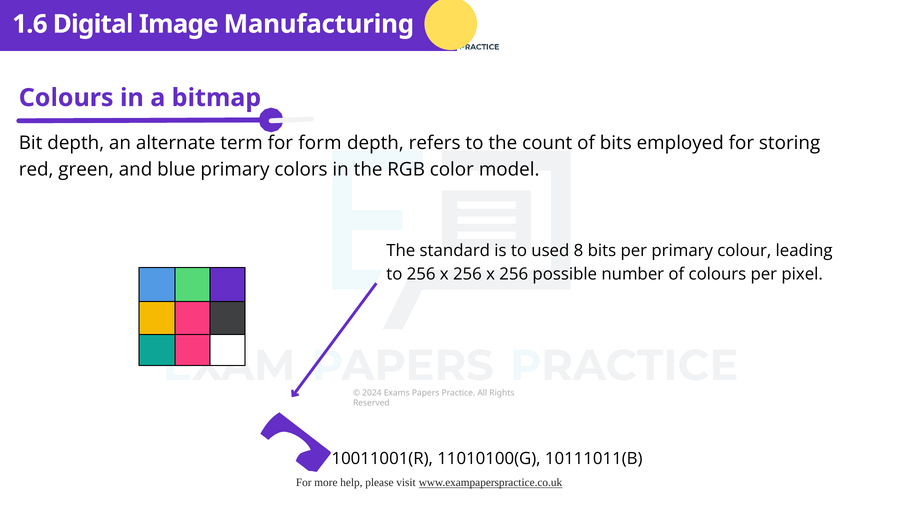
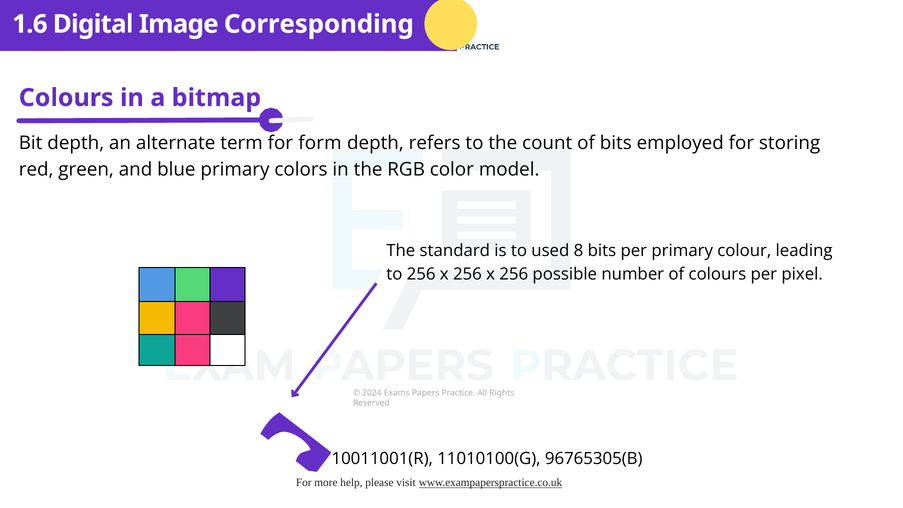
Manufacturing: Manufacturing -> Corresponding (319, 24)
10111011(B: 10111011(B -> 96765305(B (594, 459)
